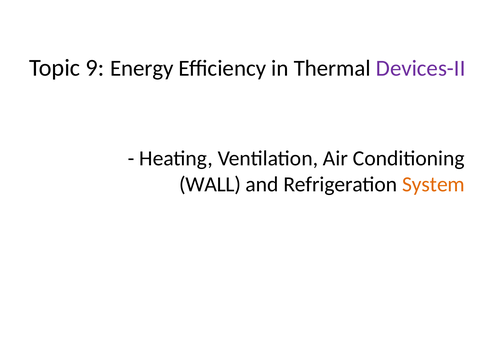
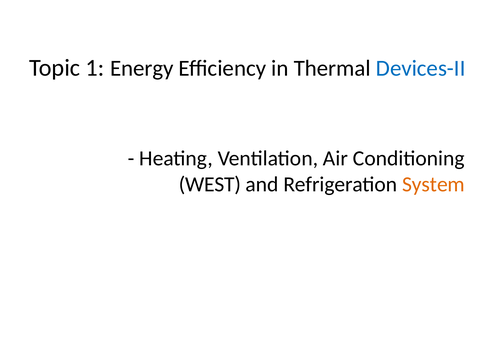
9: 9 -> 1 (95, 68)
Devices-II colour: purple -> blue (421, 69)
WALL: WALL -> WEST (210, 185)
